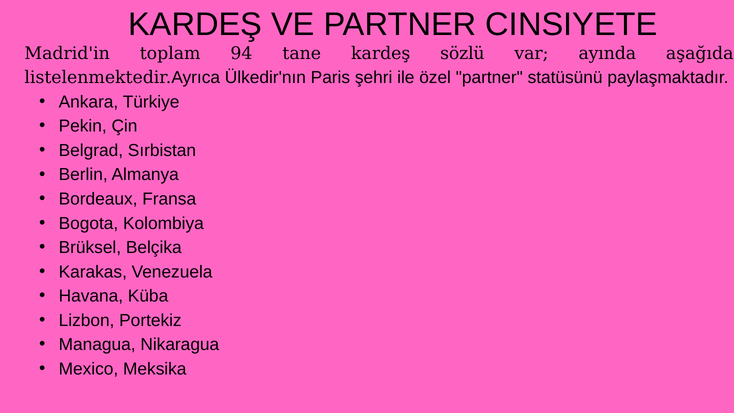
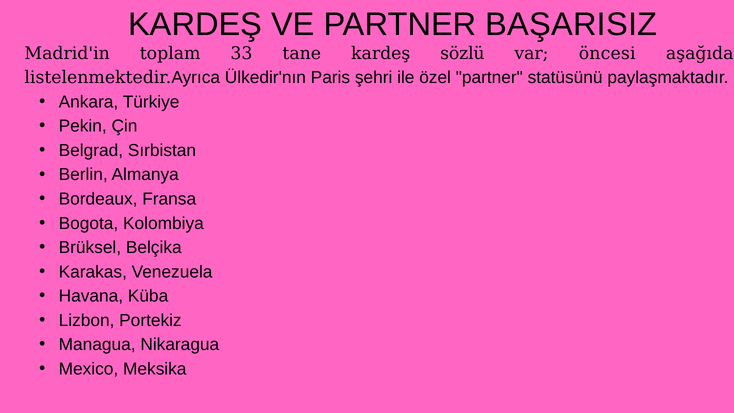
CINSIYETE: CINSIYETE -> BAŞARISIZ (571, 25)
94: 94 -> 33 (241, 53)
ayında: ayında -> öncesi (607, 53)
